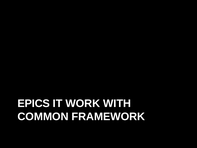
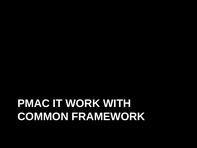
EPICS: EPICS -> PMAC (34, 103)
